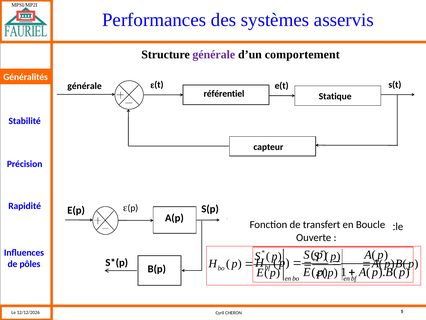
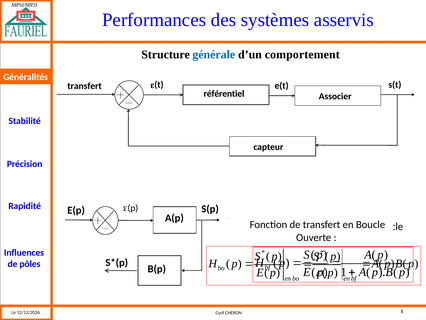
générale colour: purple -> blue (214, 55)
générale: générale -> transfert (85, 86)
Statique: Statique -> Associer (335, 96)
